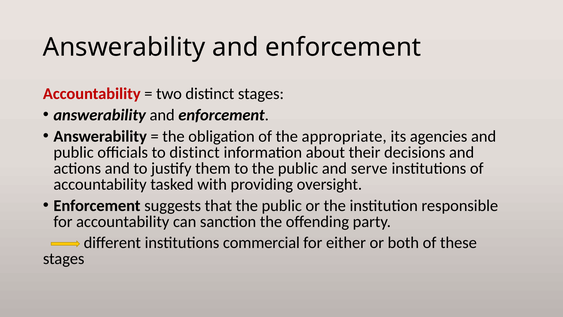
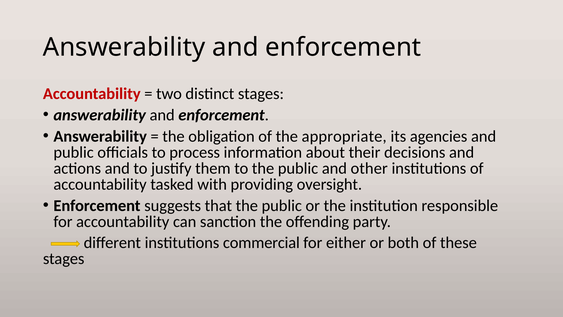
to distinct: distinct -> process (195, 152)
serve: serve -> other (369, 168)
